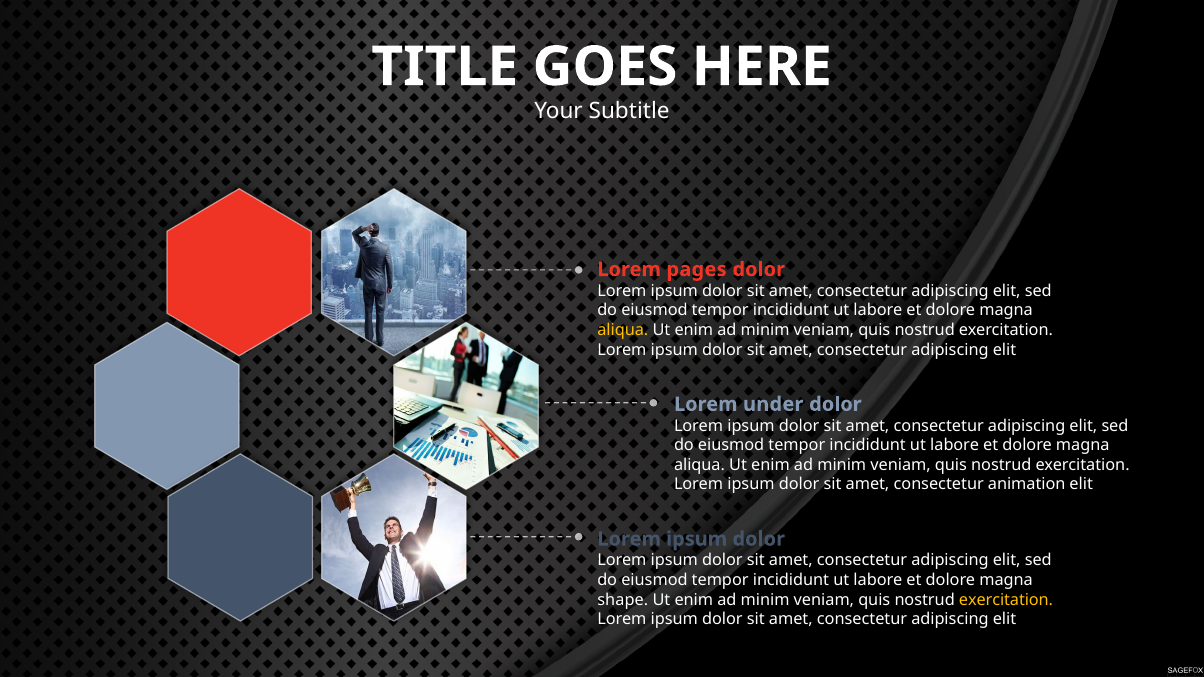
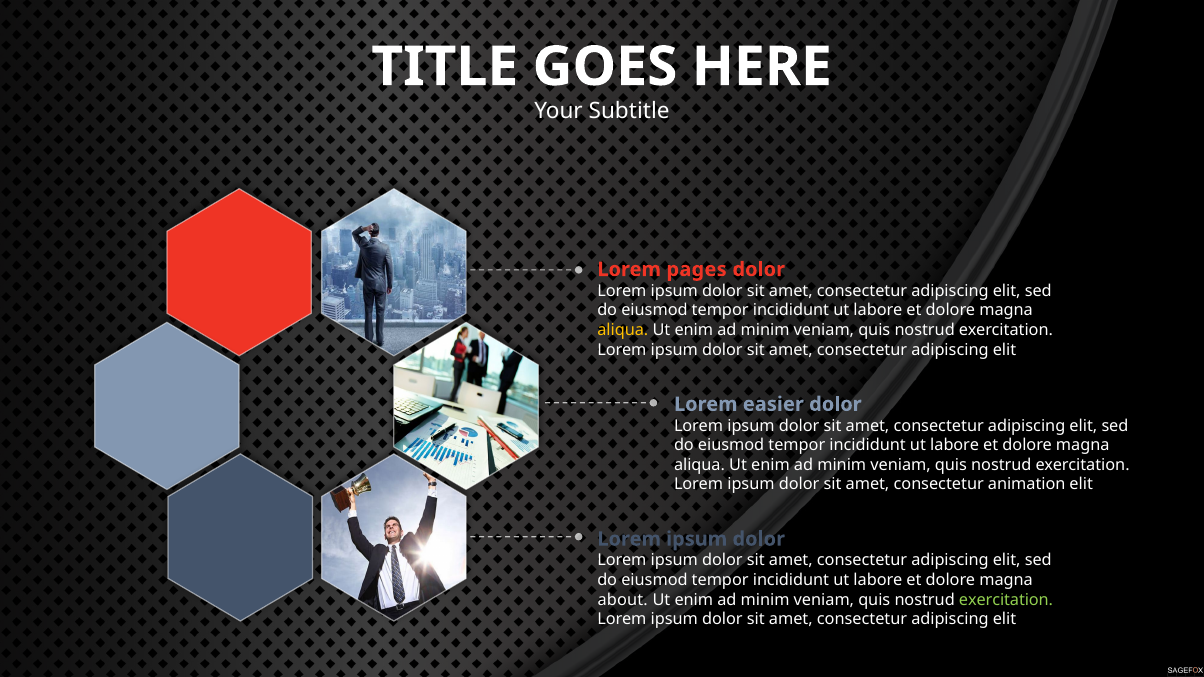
under: under -> easier (773, 404)
shape: shape -> about (623, 600)
exercitation colour: yellow -> light green (1006, 600)
